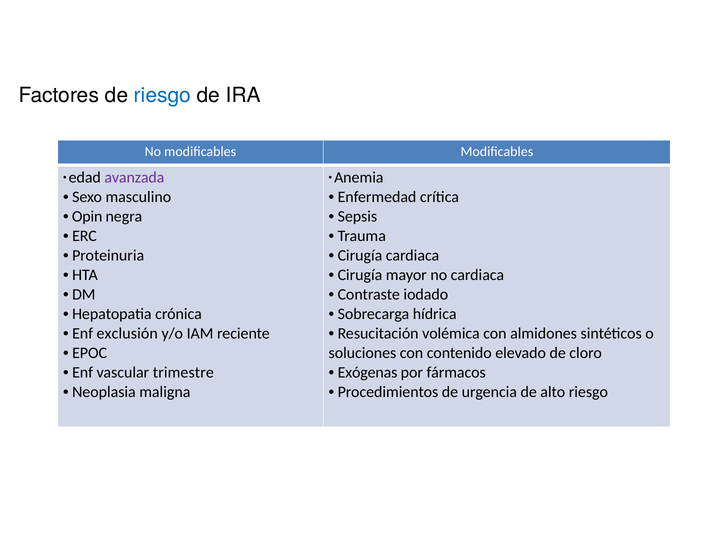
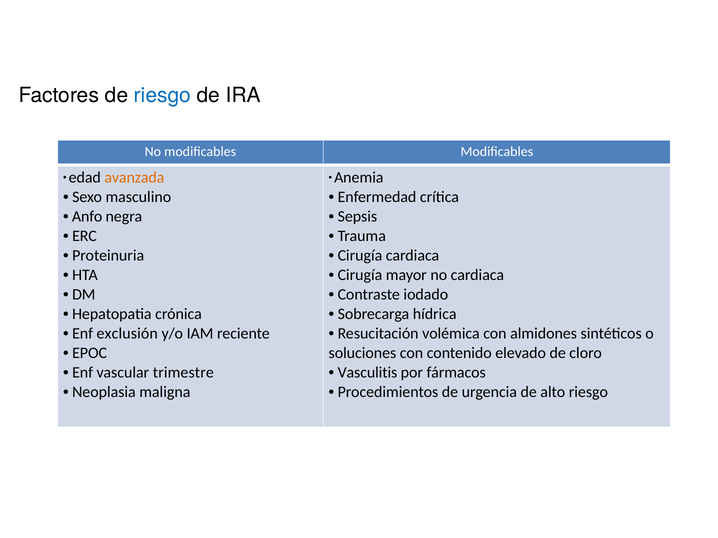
avanzada colour: purple -> orange (134, 178)
Opin: Opin -> Anfo (87, 217)
Exógenas: Exógenas -> Vasculitis (367, 373)
